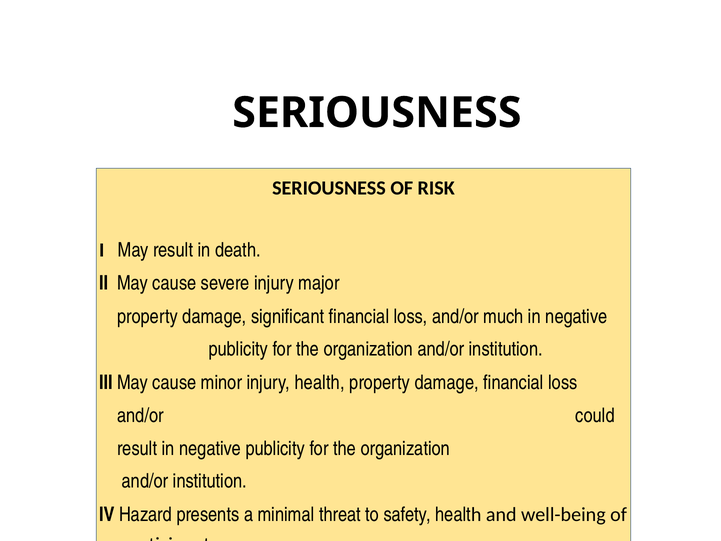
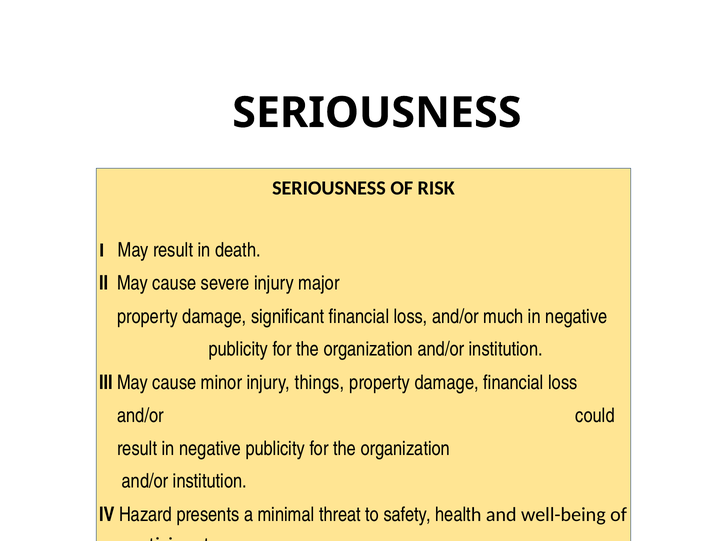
injury health: health -> things (320, 382)
